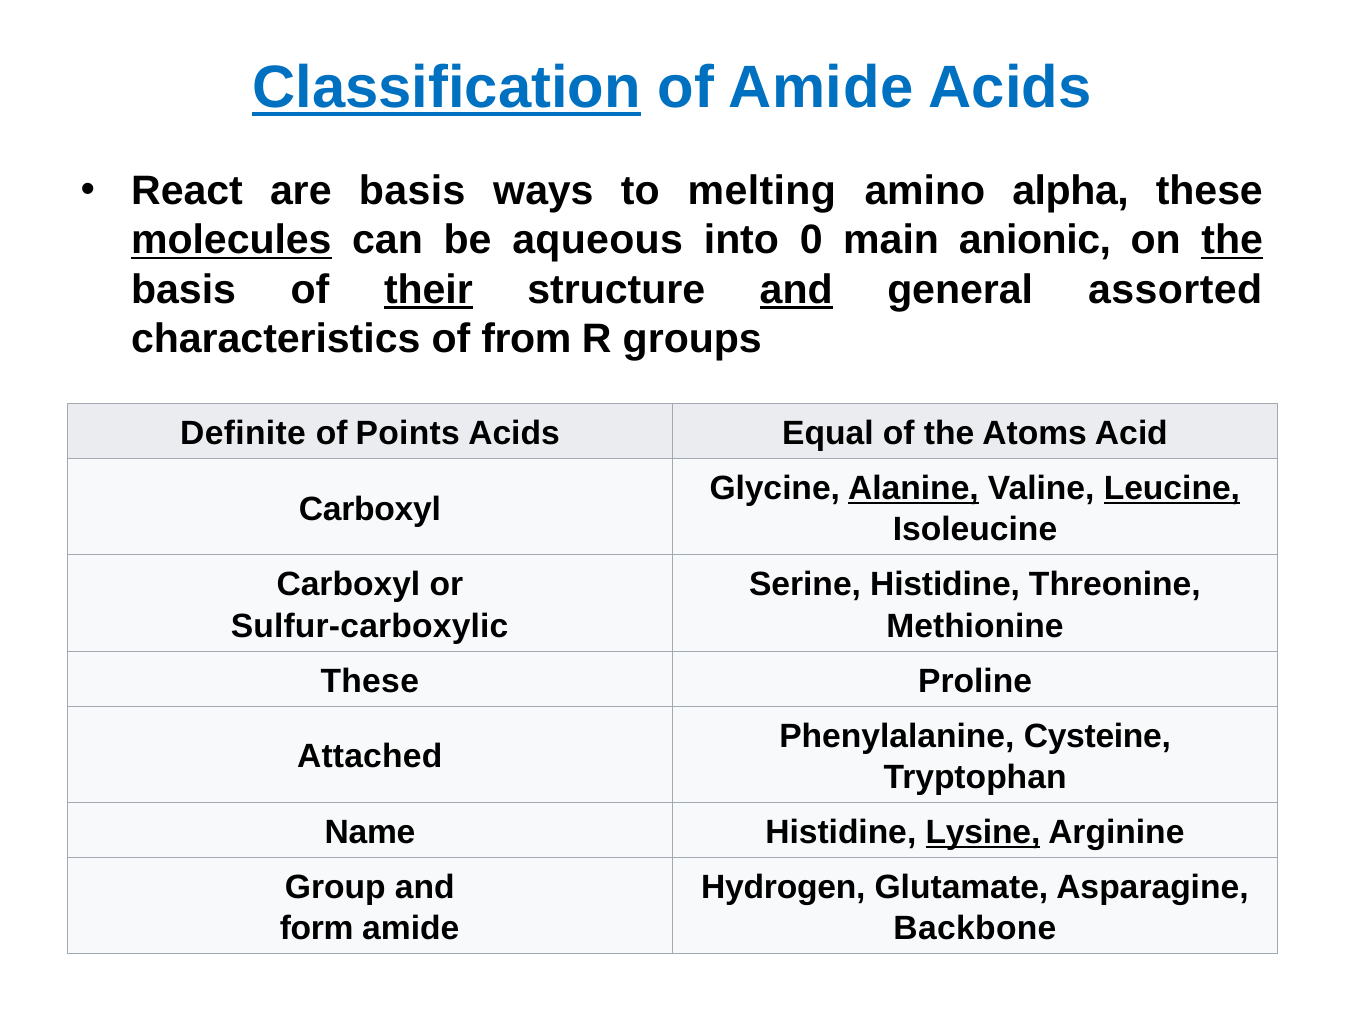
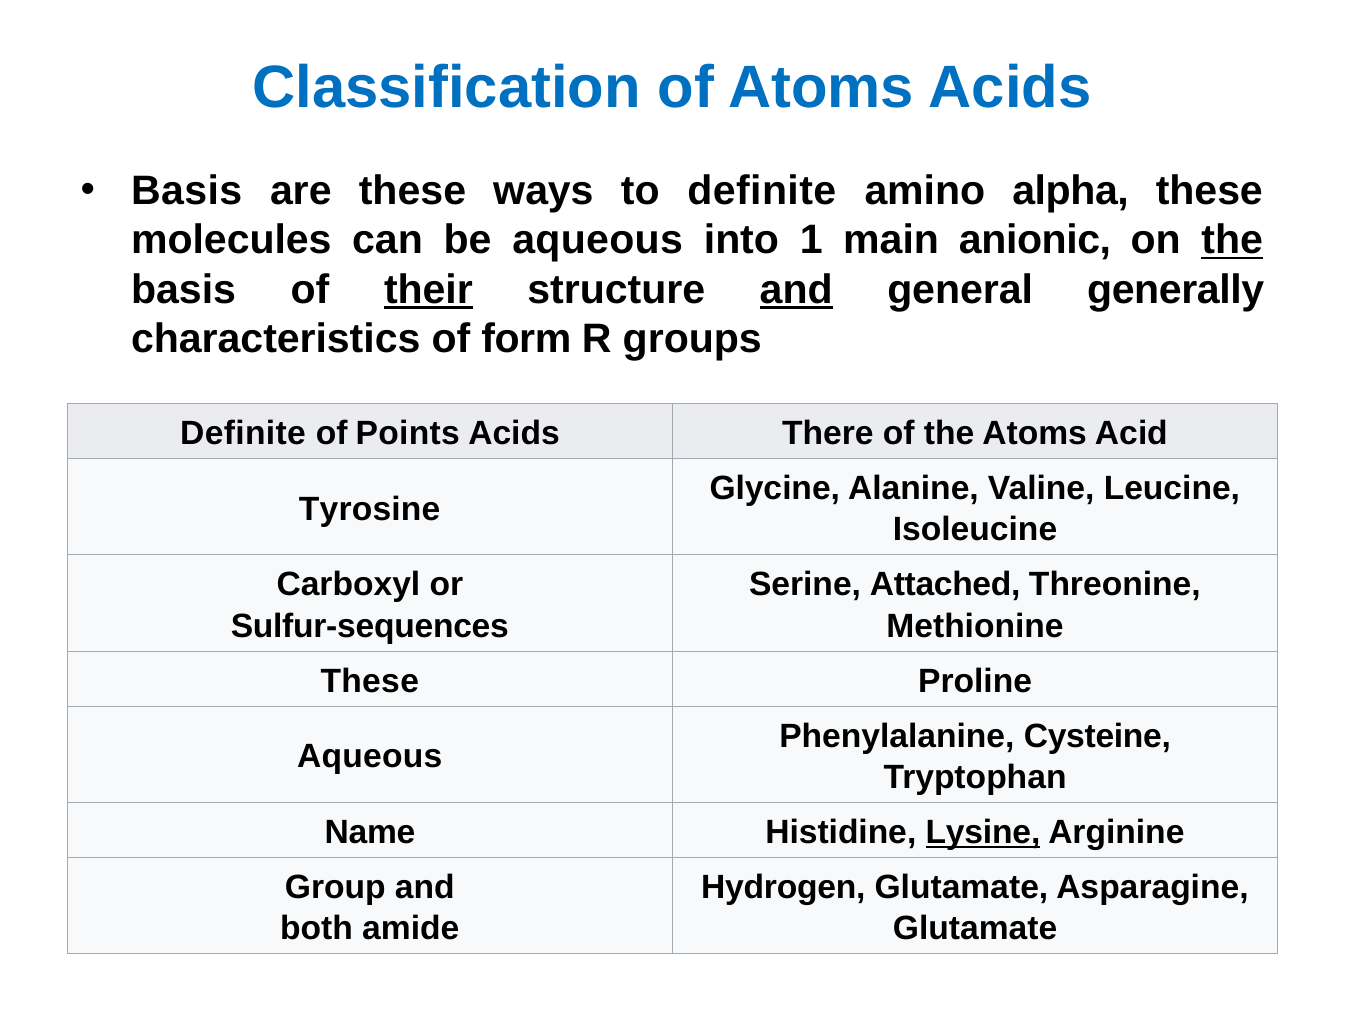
Classification underline: present -> none (447, 88)
of Amide: Amide -> Atoms (821, 88)
React: React -> Basis (187, 191)
are basis: basis -> these (412, 191)
to melting: melting -> definite (762, 191)
molecules underline: present -> none (231, 240)
0: 0 -> 1 (811, 240)
assorted: assorted -> generally (1176, 290)
from: from -> form (526, 339)
Equal: Equal -> There (828, 433)
Alanine underline: present -> none (913, 488)
Leucine underline: present -> none (1172, 488)
Carboxyl: Carboxyl -> Tyrosine (370, 509)
Serine Histidine: Histidine -> Attached (945, 585)
Sulfur-carboxylic: Sulfur-carboxylic -> Sulfur-sequences (370, 626)
Attached: Attached -> Aqueous (370, 757)
form: form -> both (317, 928)
Backbone: Backbone -> Glutamate (975, 928)
